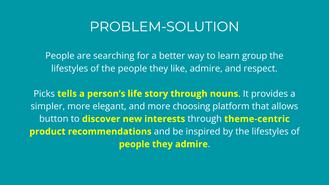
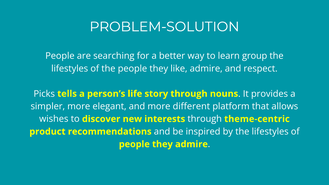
choosing: choosing -> different (191, 106)
button: button -> wishes (54, 119)
